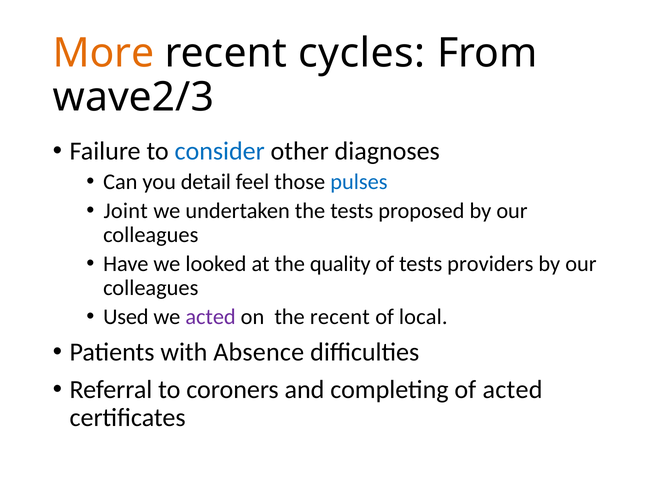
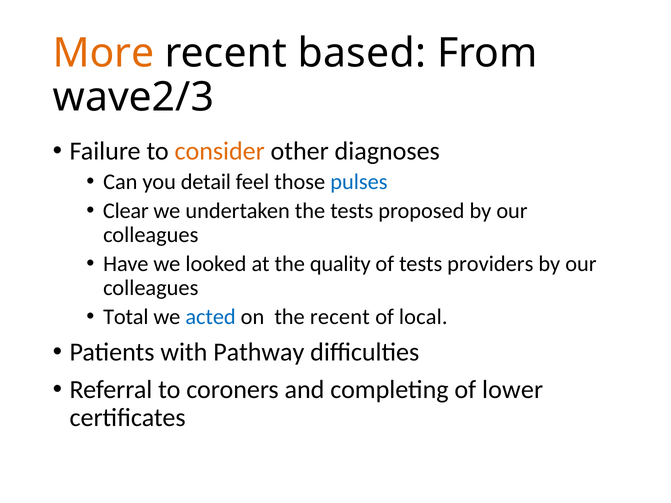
cycles: cycles -> based (362, 53)
consider colour: blue -> orange (220, 151)
Joint: Joint -> Clear (126, 211)
Used: Used -> Total (126, 317)
acted colour: purple -> blue (211, 317)
Absence: Absence -> Pathway (259, 352)
of acted: acted -> lower (513, 390)
